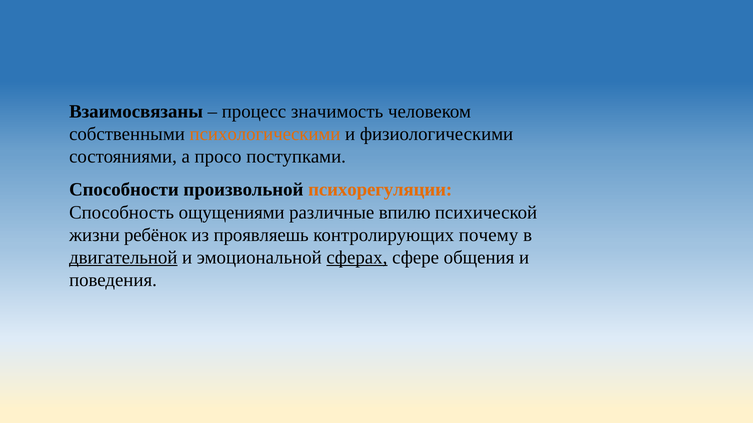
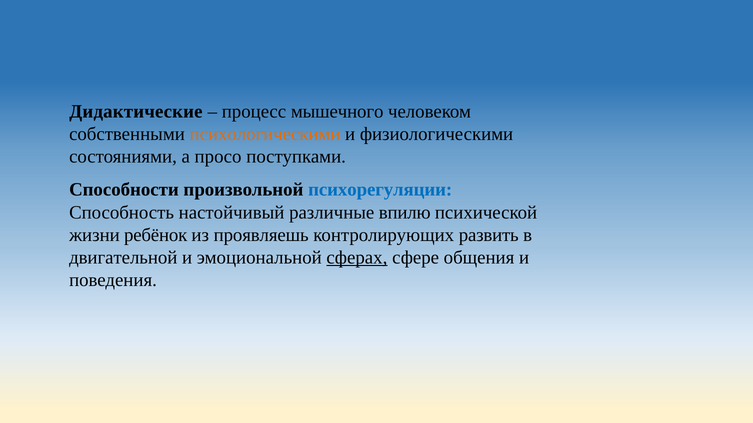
Взаимосвязаны: Взаимосвязаны -> Дидактические (136, 112)
значимость: значимость -> мышечного (337, 112)
психорегуляции colour: orange -> blue (380, 190)
ощущениями: ощущениями -> настойчивый (232, 213)
почему: почему -> развить (489, 235)
двигательной underline: present -> none (123, 258)
